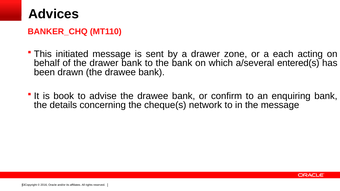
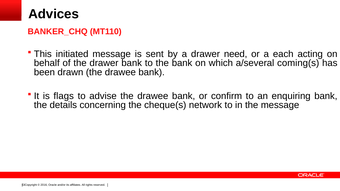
zone: zone -> need (236, 54)
entered(s: entered(s -> coming(s (298, 63)
book: book -> flags (64, 96)
